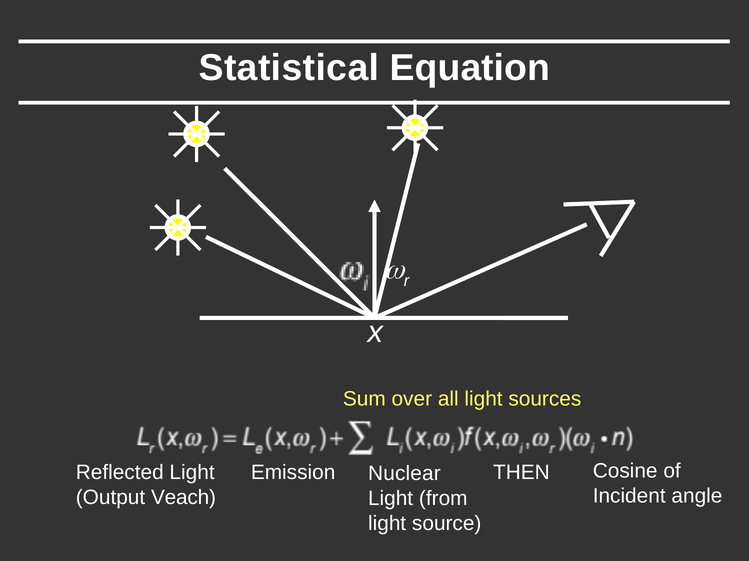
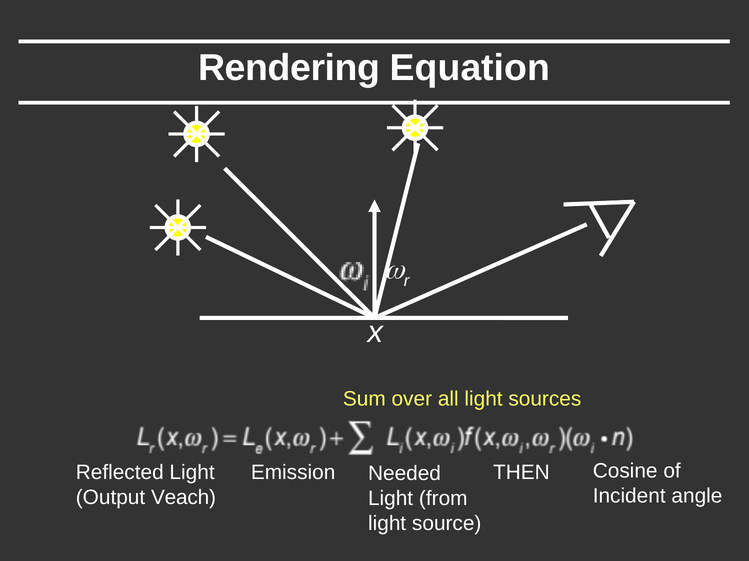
Statistical: Statistical -> Rendering (289, 68)
Nuclear: Nuclear -> Needed (405, 474)
